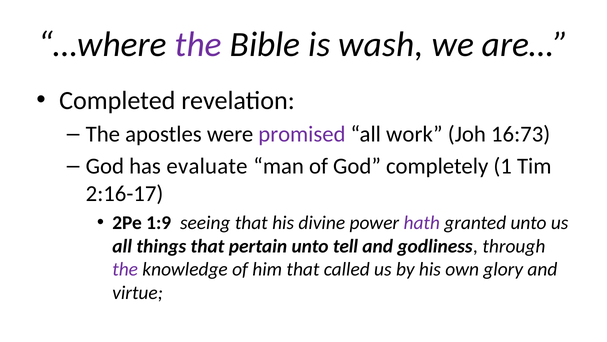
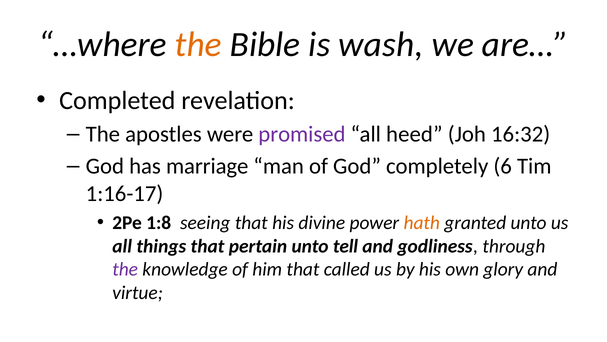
the colour: purple -> orange (198, 45)
work: work -> heed (414, 134)
16:73: 16:73 -> 16:32 (521, 134)
evaluate: evaluate -> marriage (207, 166)
1: 1 -> 6 (503, 166)
2:16-17: 2:16-17 -> 1:16-17 (125, 193)
1:9: 1:9 -> 1:8 (159, 223)
hath colour: purple -> orange (422, 223)
